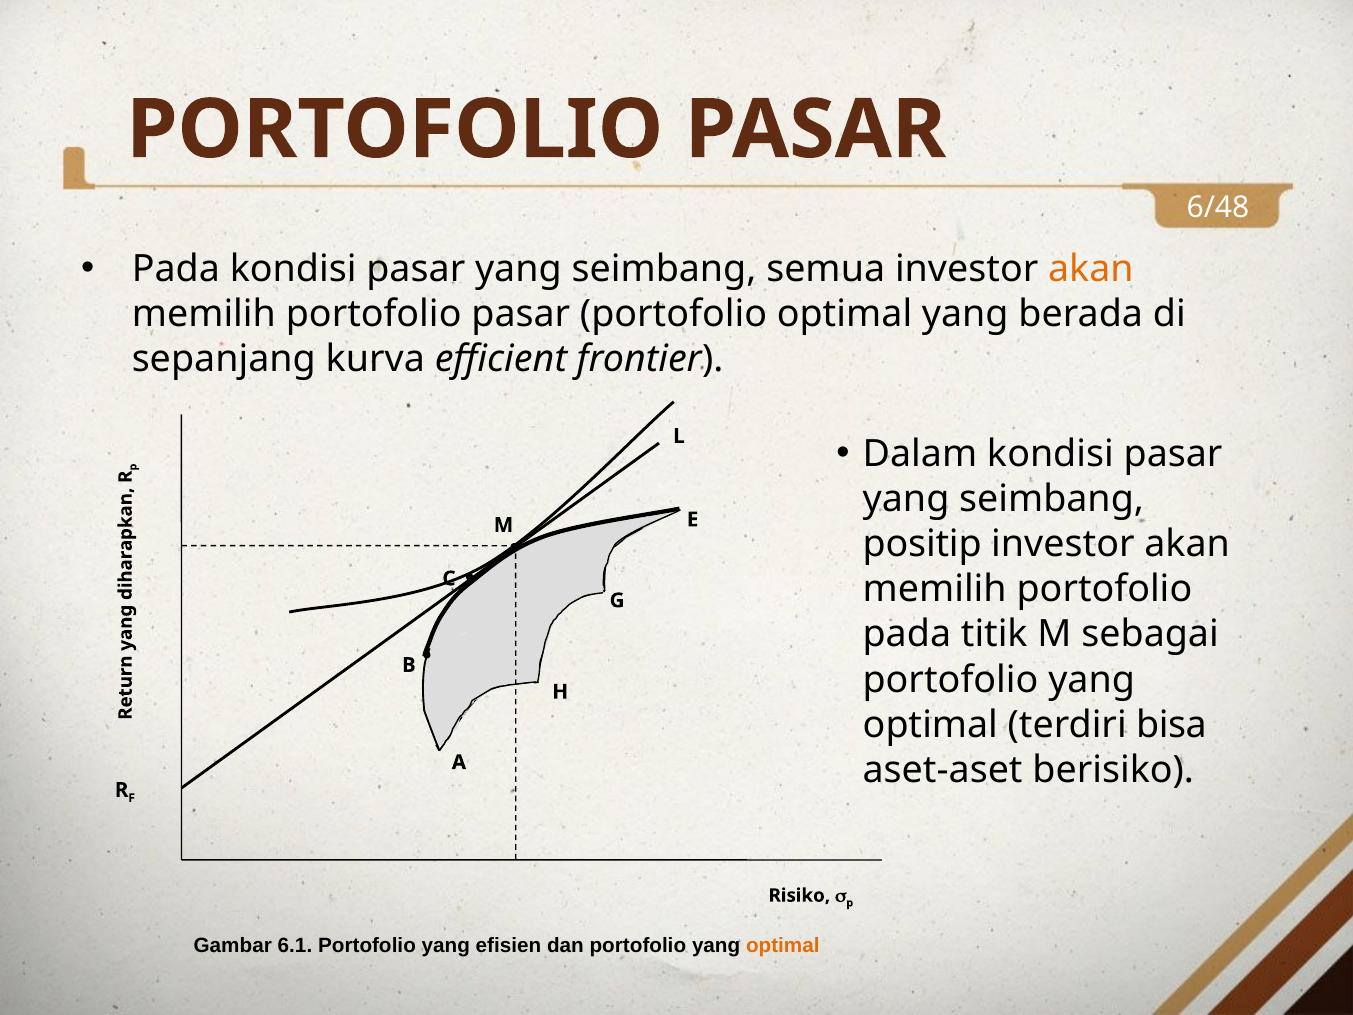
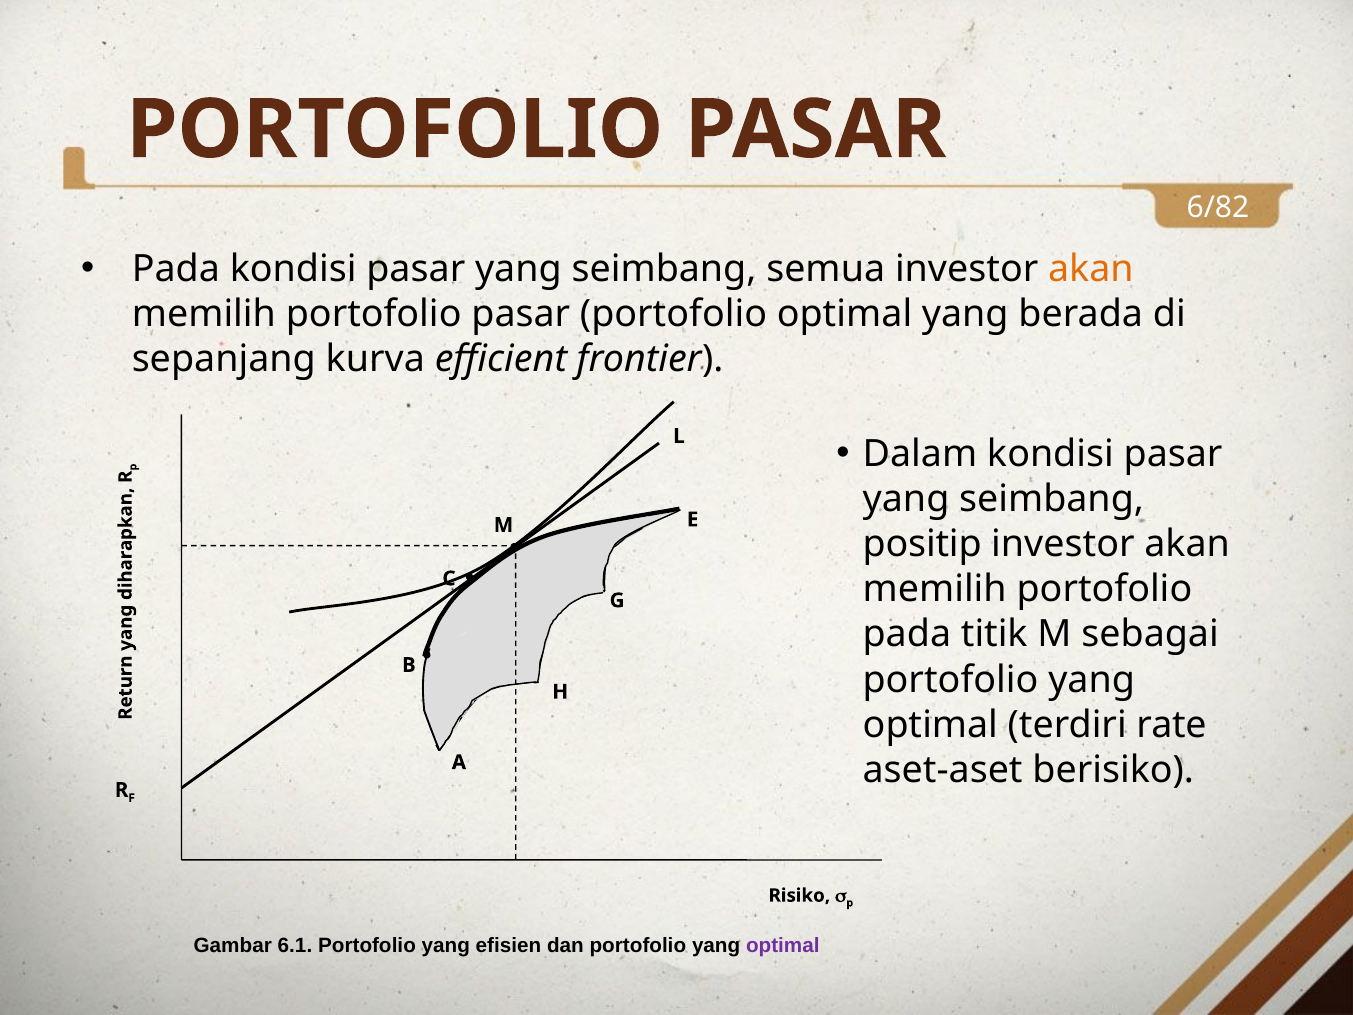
6/48: 6/48 -> 6/82 (1218, 207)
bisa: bisa -> rate (1171, 725)
optimal colour: orange -> purple (783, 945)
